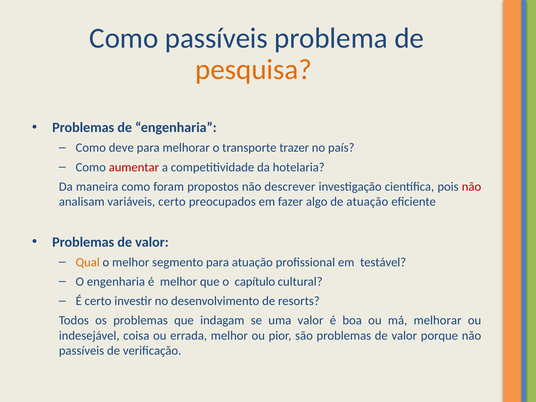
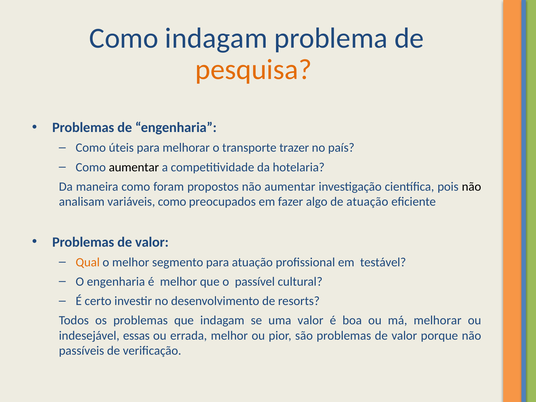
Como passíveis: passíveis -> indagam (216, 38)
deve: deve -> úteis (121, 148)
aumentar colour: red -> black (134, 167)
não descrever: descrever -> aumentar (290, 187)
não colour: red -> black (471, 187)
variáveis certo: certo -> como (172, 202)
capítulo: capítulo -> passível (255, 282)
coisa: coisa -> essas (136, 336)
